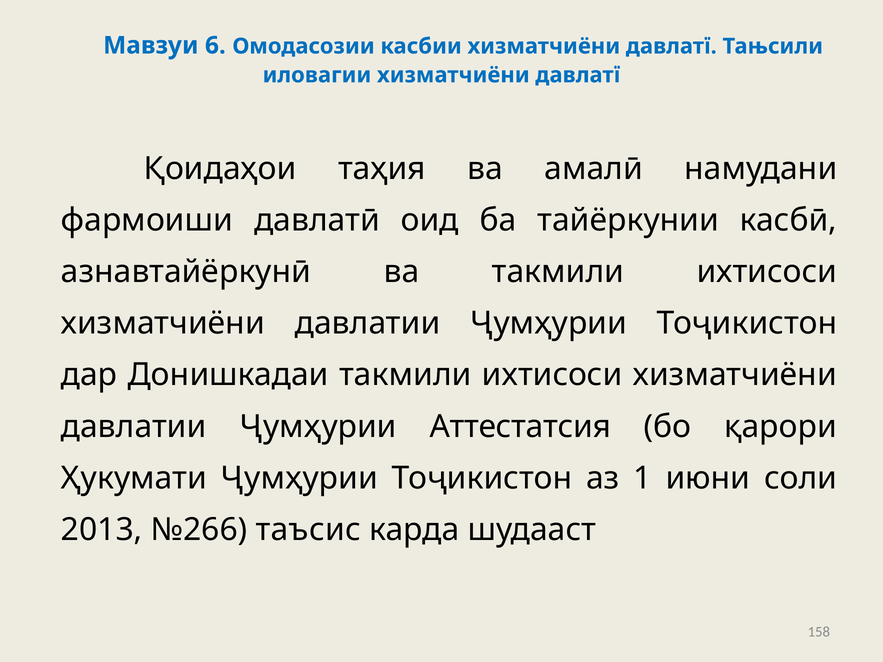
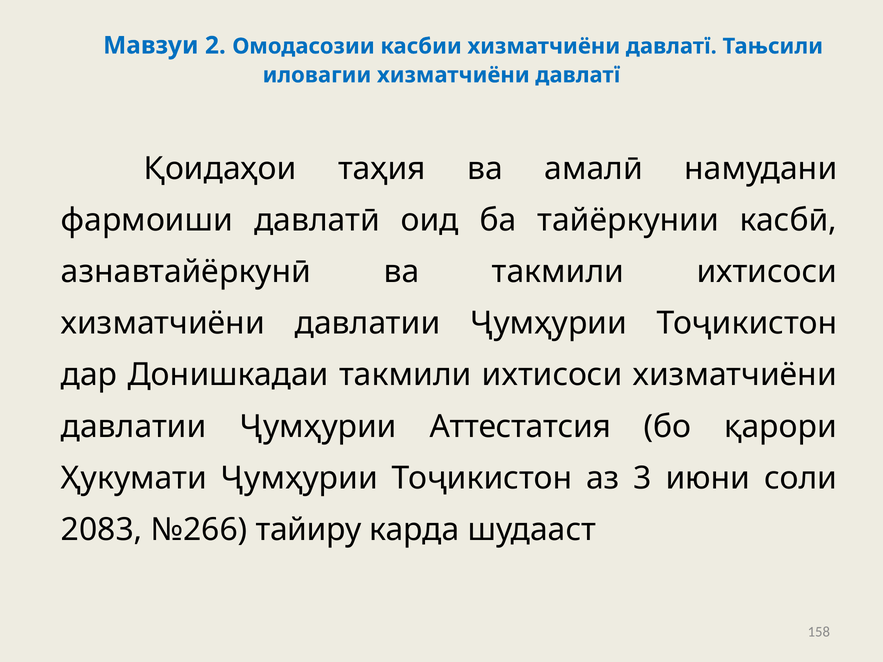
6: 6 -> 2 (215, 45)
1: 1 -> 3 (642, 478)
2013: 2013 -> 2083 (102, 530)
таъсис: таъсис -> тайиру (309, 530)
